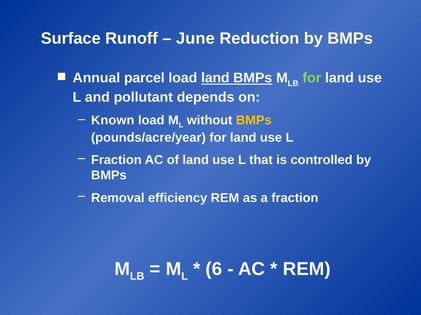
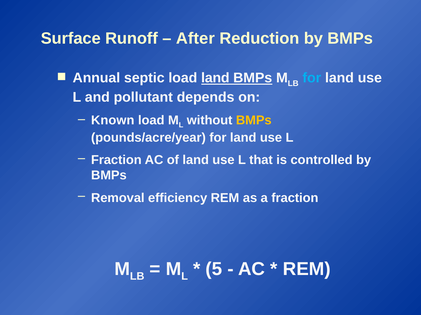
June: June -> After (195, 38)
parcel: parcel -> septic (144, 78)
for colour: light green -> light blue (312, 78)
6: 6 -> 5 (214, 270)
